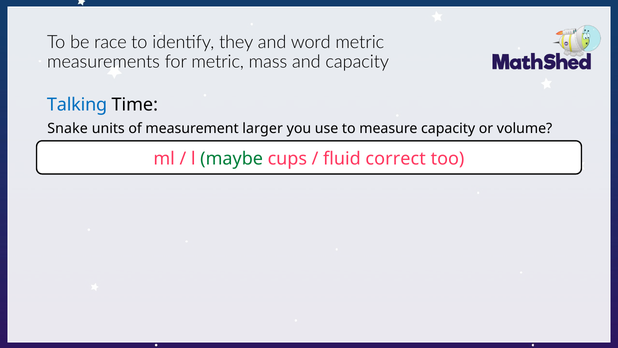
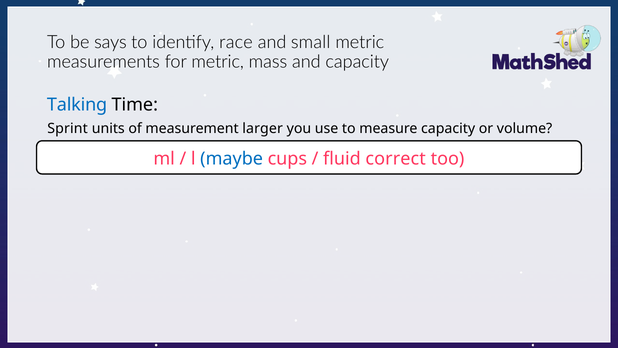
race: race -> says (110, 42)
they: they -> race (236, 42)
word: word -> small (311, 42)
Snake: Snake -> Sprint (68, 128)
maybe colour: green -> blue (232, 158)
